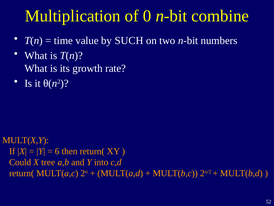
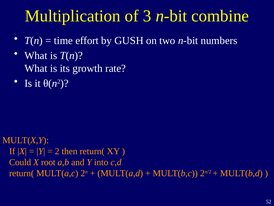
0: 0 -> 3 (147, 16)
value: value -> effort (87, 40)
SUCH: SUCH -> GUSH (129, 40)
6: 6 -> 2 (57, 151)
tree: tree -> root (48, 162)
